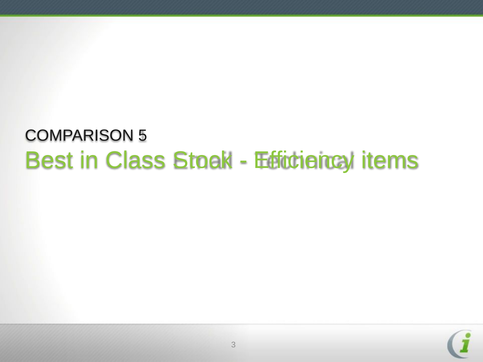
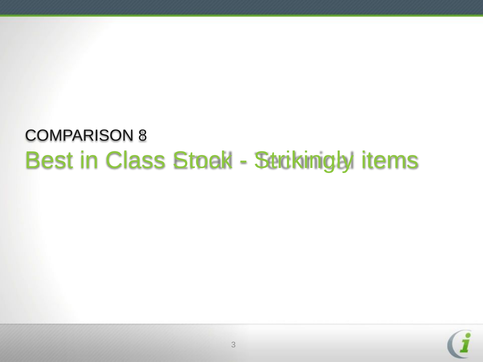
5: 5 -> 8 (143, 136)
Efficiency: Efficiency -> Strikingly (304, 160)
